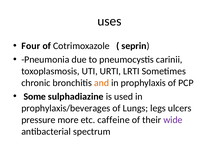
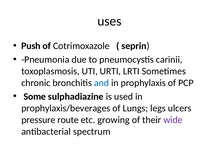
Four: Four -> Push (31, 46)
and colour: orange -> blue (102, 83)
more: more -> route (68, 120)
caffeine: caffeine -> growing (114, 120)
